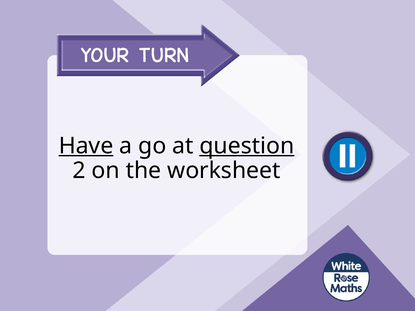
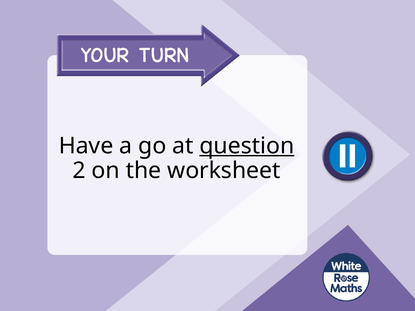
Have underline: present -> none (86, 146)
